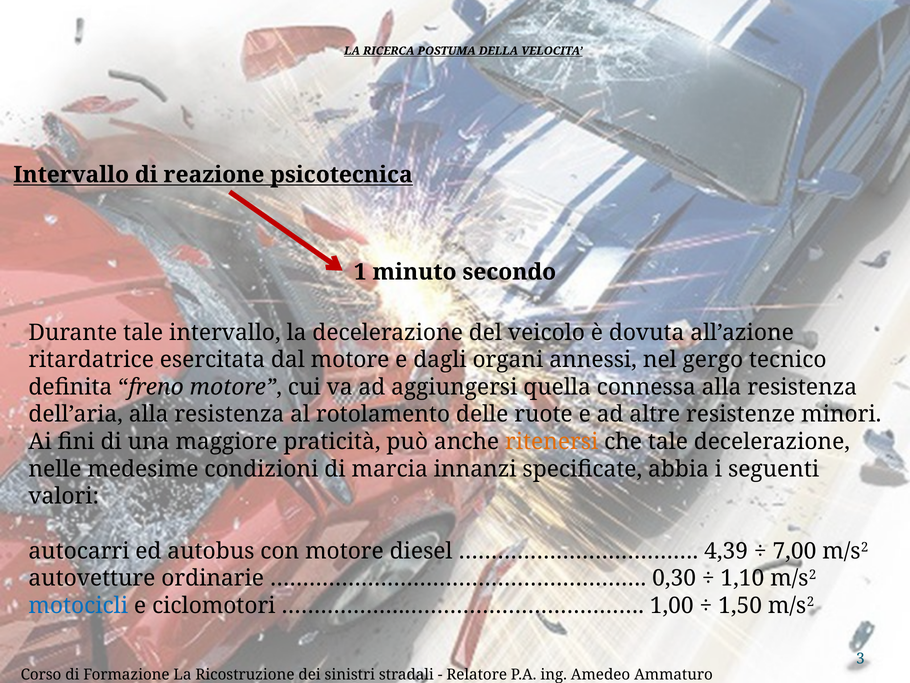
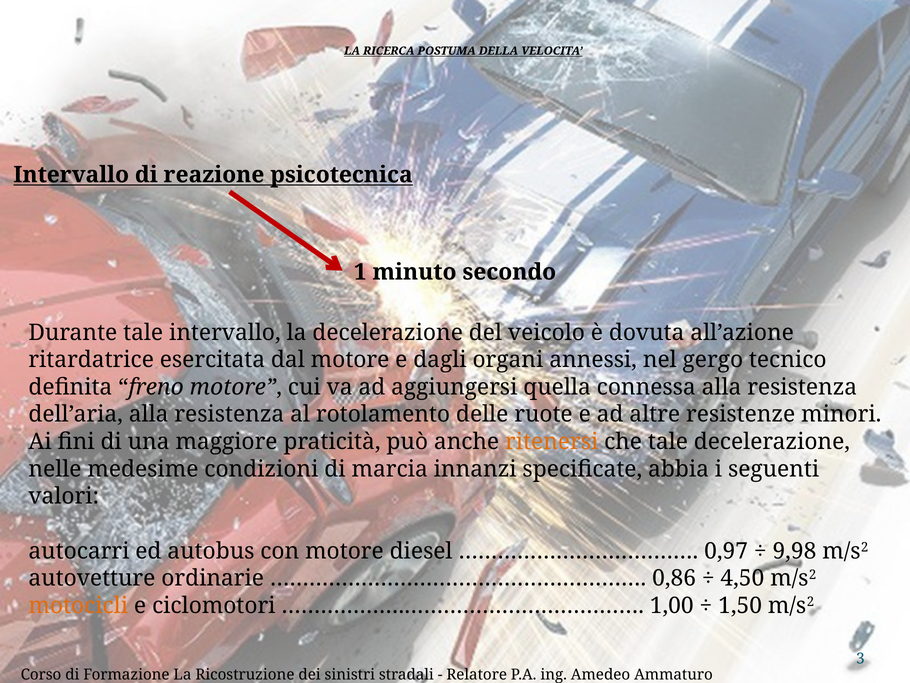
4,39: 4,39 -> 0,97 (726, 551)
7,00: 7,00 -> 9,98 (794, 551)
0,30: 0,30 -> 0,86 (674, 578)
1,10: 1,10 -> 4,50 (742, 578)
motocicli colour: blue -> orange (78, 605)
